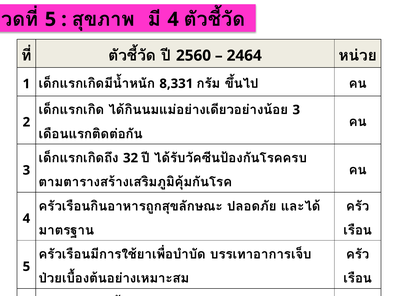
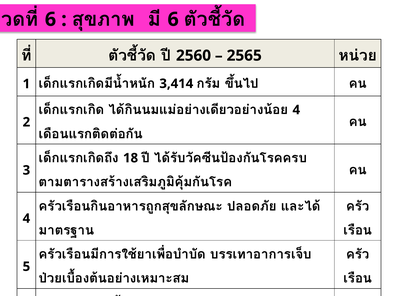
5: 5 -> 6 (50, 19)
4: 4 -> 6 (173, 19)
2464: 2464 -> 2565 (244, 56)
8,331: 8,331 -> 3,414 (176, 84)
3: 3 -> 4 (296, 110)
32: 32 -> 18 (131, 158)
